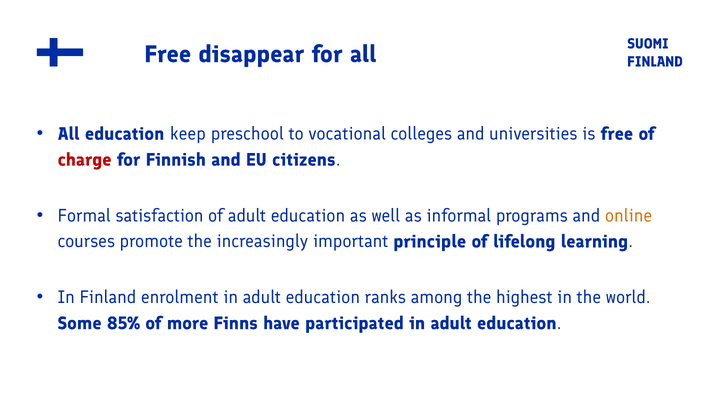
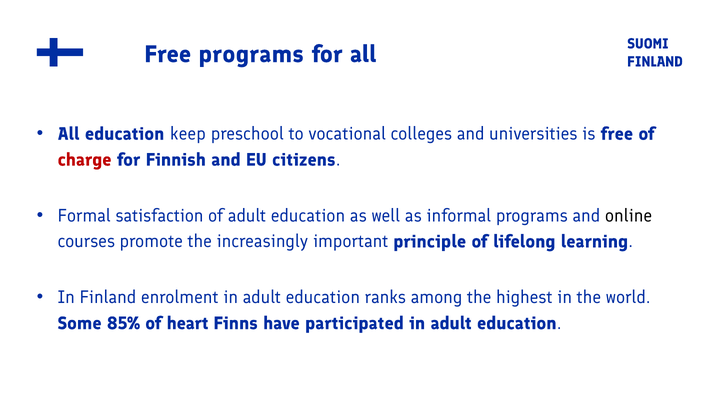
Free disappear: disappear -> programs (251, 54)
online colour: orange -> black (628, 215)
more: more -> heart (188, 323)
